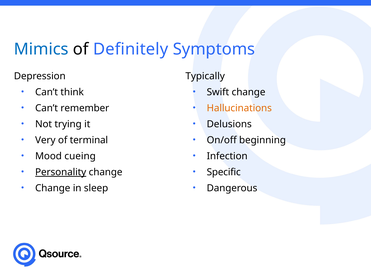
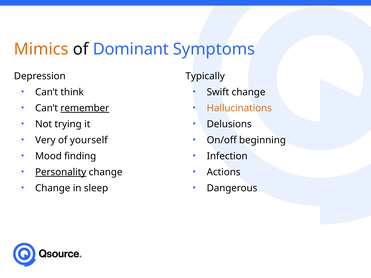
Mimics colour: blue -> orange (41, 49)
Definitely: Definitely -> Dominant (131, 49)
remember underline: none -> present (85, 108)
terminal: terminal -> yourself (89, 140)
cueing: cueing -> finding (80, 156)
Specific: Specific -> Actions (224, 172)
